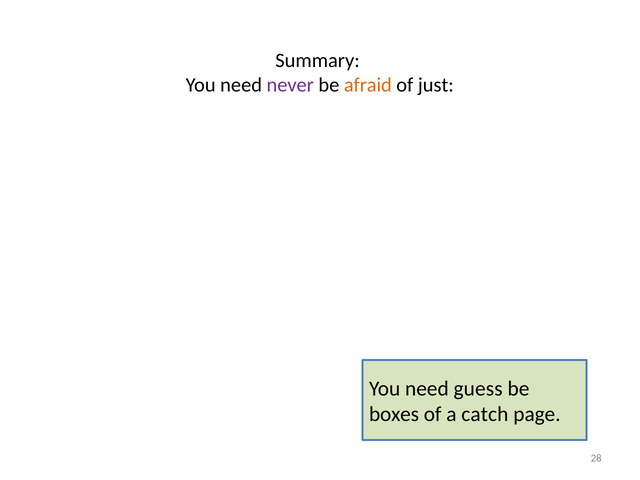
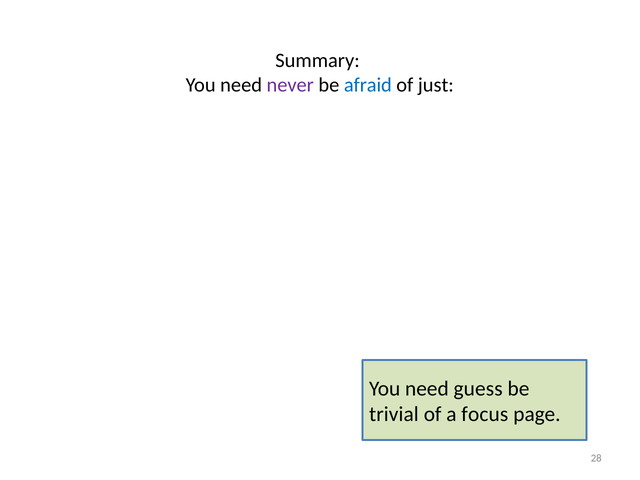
afraid colour: orange -> blue (368, 85)
boxes: boxes -> trivial (394, 414)
catch: catch -> focus (485, 414)
